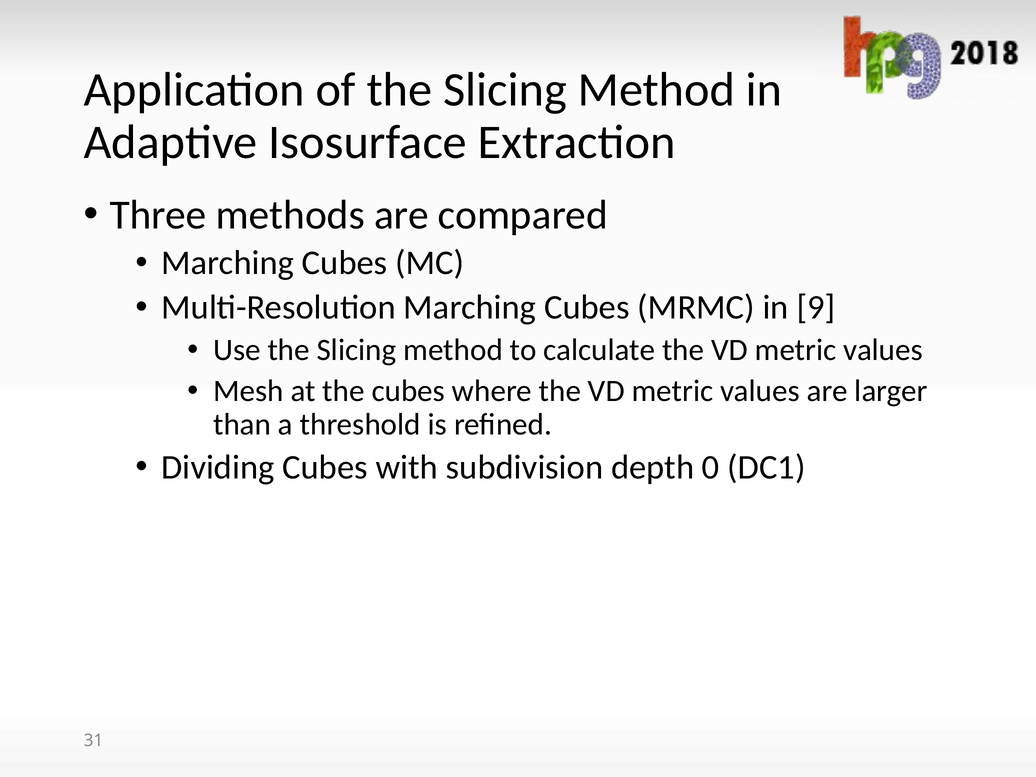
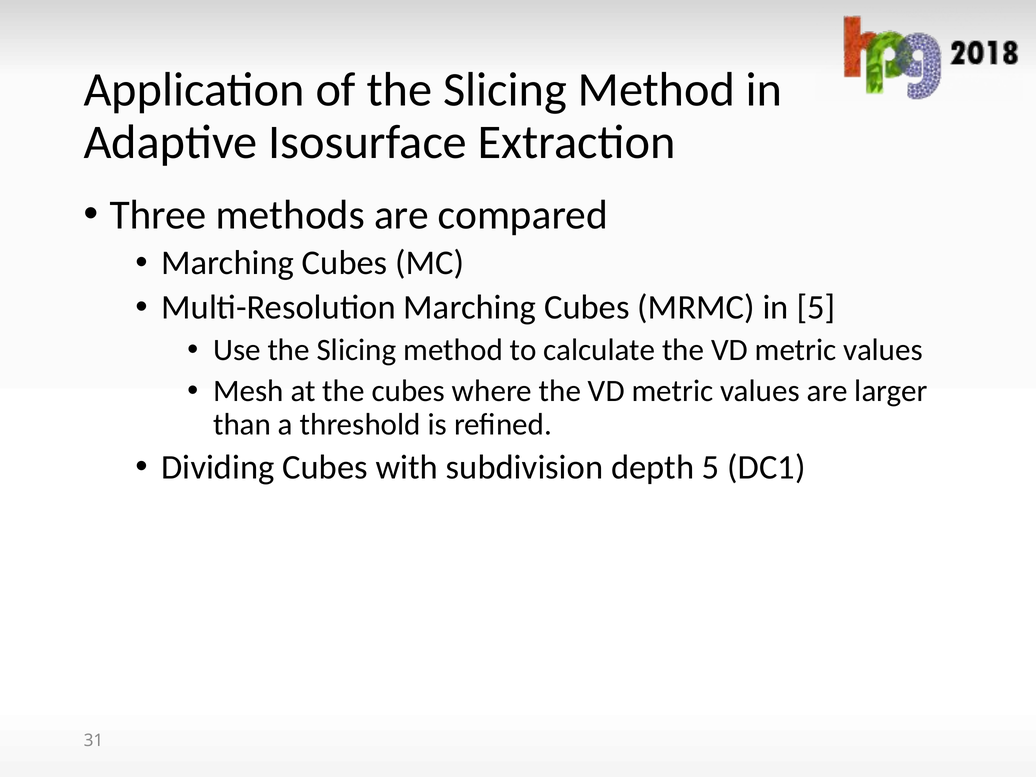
in 9: 9 -> 5 (816, 308)
depth 0: 0 -> 5 (711, 467)
